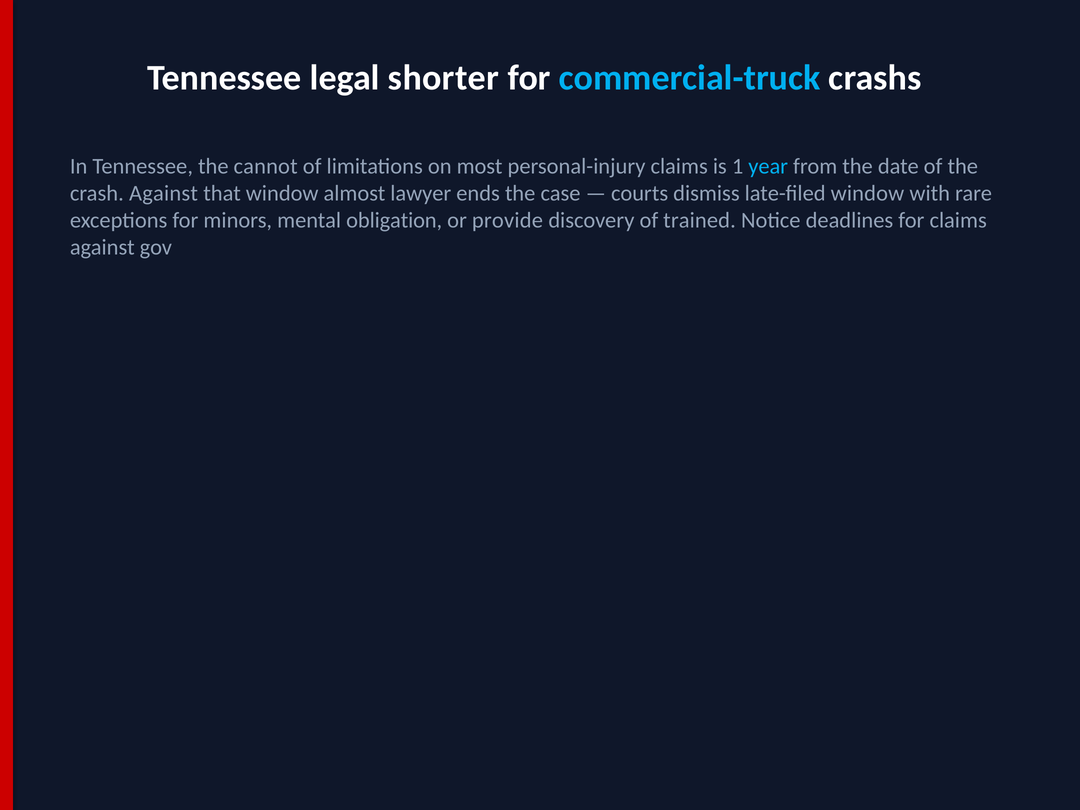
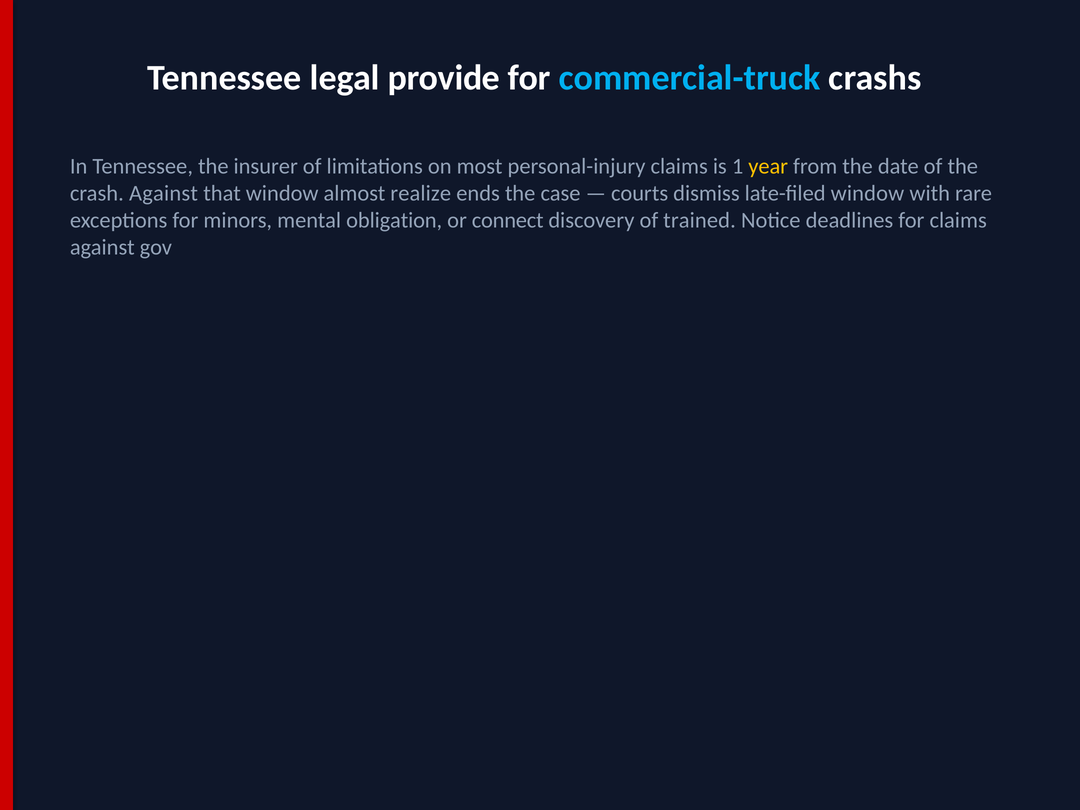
shorter: shorter -> provide (444, 78)
cannot: cannot -> insurer (266, 166)
year colour: light blue -> yellow (768, 166)
lawyer: lawyer -> realize (421, 193)
provide: provide -> connect (508, 220)
